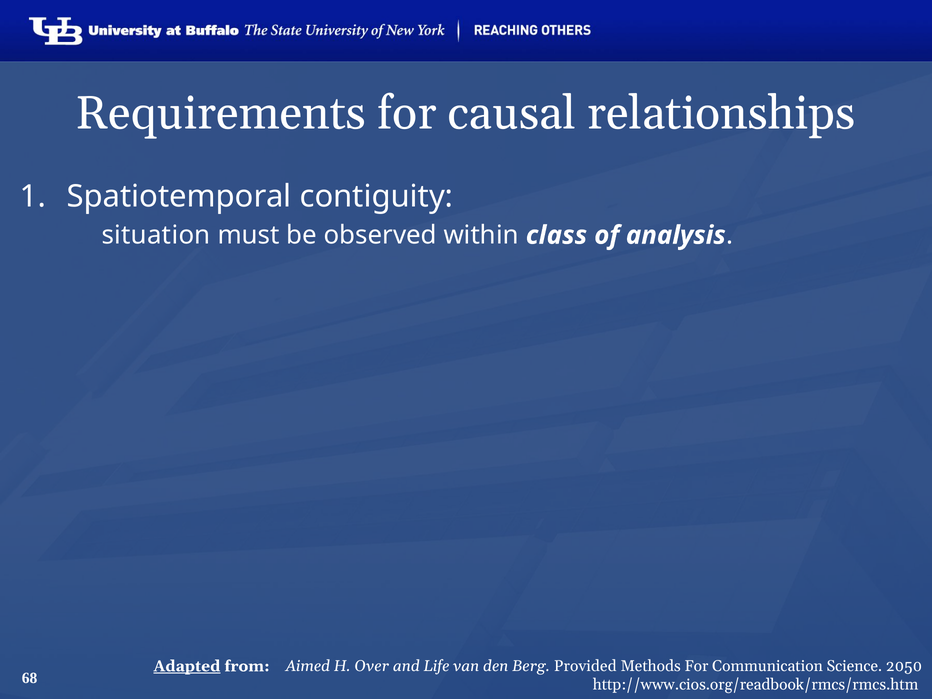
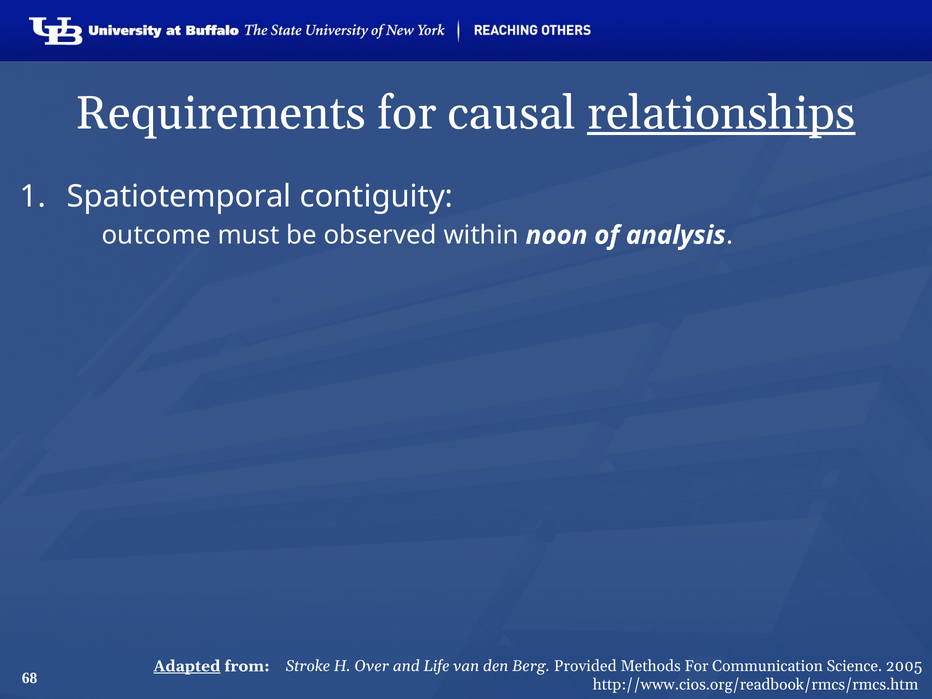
relationships underline: none -> present (721, 113)
situation: situation -> outcome (156, 235)
class: class -> noon (557, 235)
Aimed: Aimed -> Stroke (308, 666)
2050: 2050 -> 2005 (904, 666)
